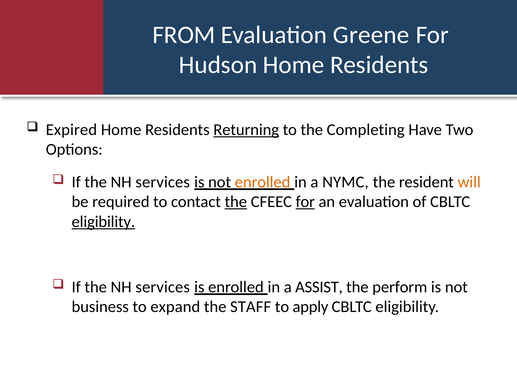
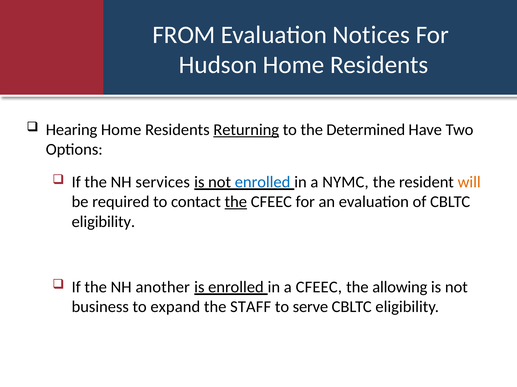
Greene: Greene -> Notices (371, 35)
Expired: Expired -> Hearing (72, 130)
Completing: Completing -> Determined (366, 130)
enrolled colour: orange -> blue (263, 182)
for underline: present -> none (305, 202)
eligibility underline: present -> none (103, 222)
services: services -> another (163, 288)
a ASSIST: ASSIST -> CFEEC (319, 288)
perform: perform -> allowing (400, 288)
apply: apply -> serve (310, 307)
